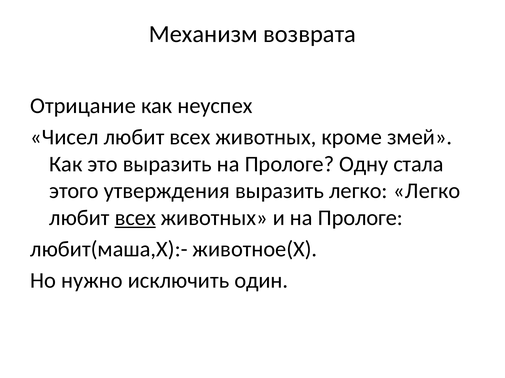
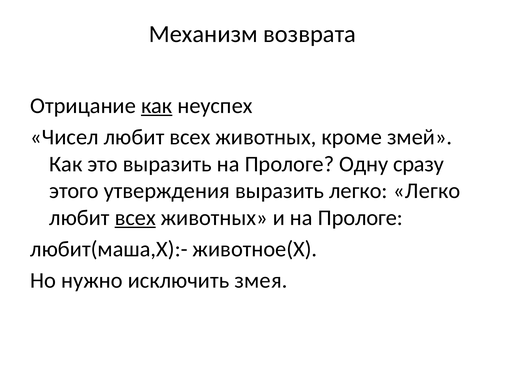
как underline: none -> present (157, 106)
стала: стала -> сразу (419, 164)
один: один -> змея (261, 281)
